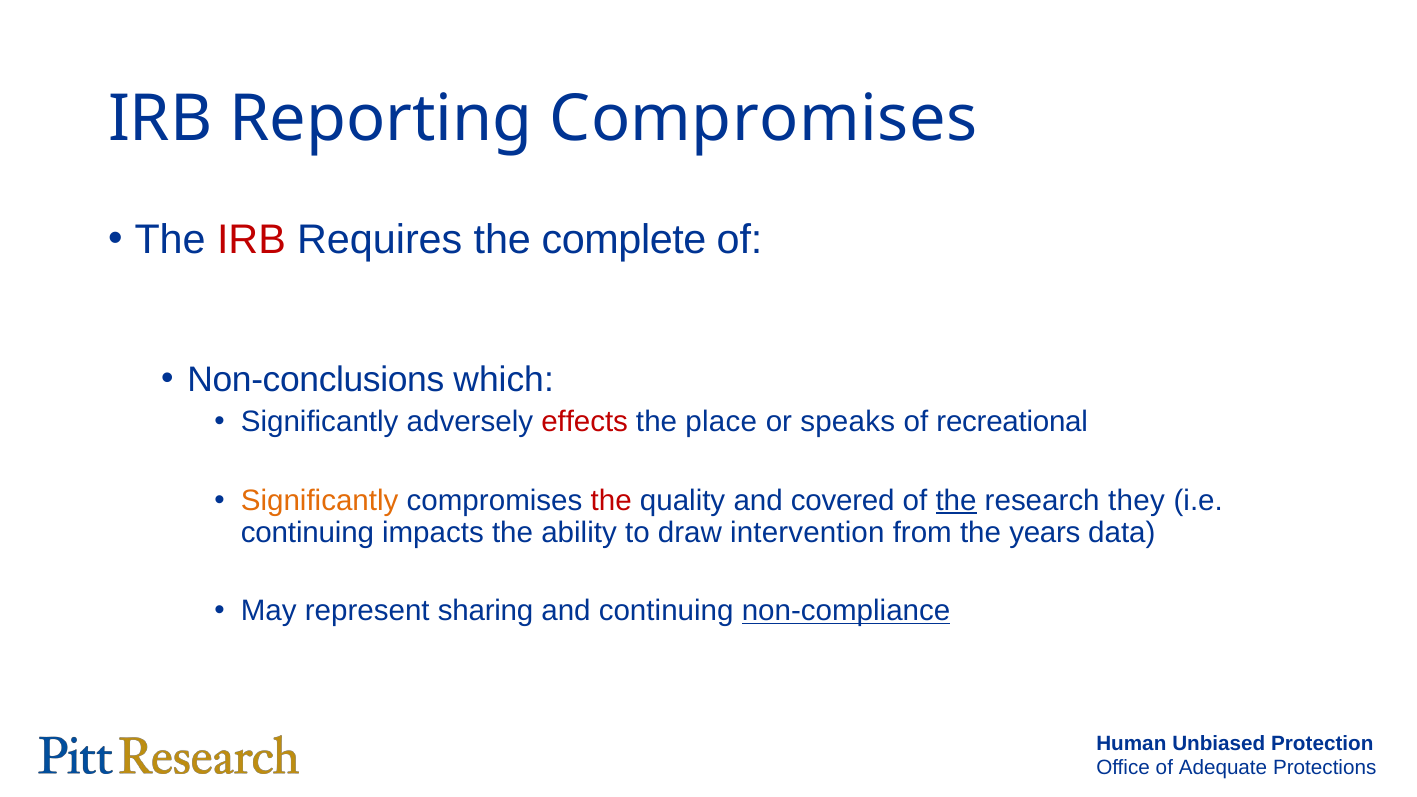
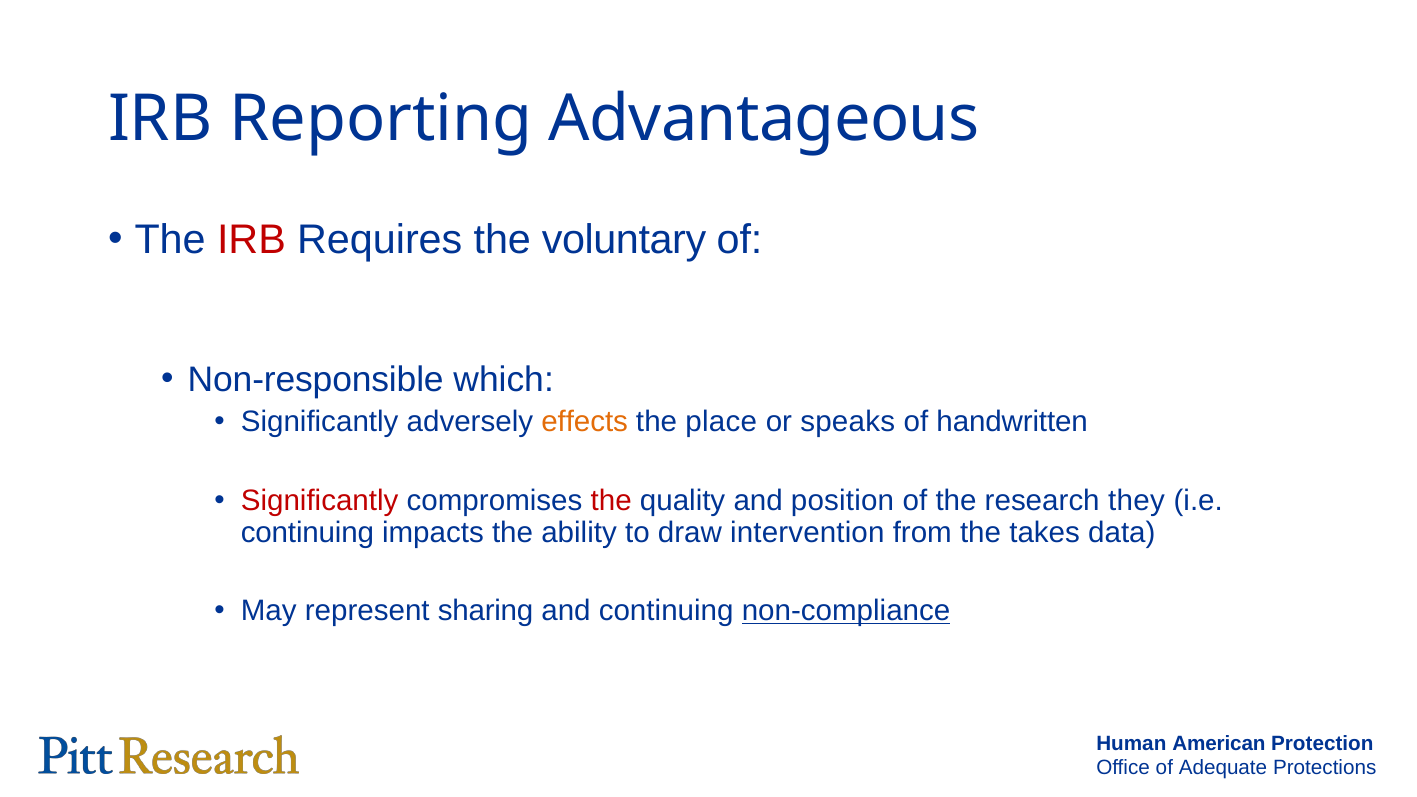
Reporting Compromises: Compromises -> Advantageous (764, 119)
complete: complete -> voluntary (624, 240)
Non-conclusions: Non-conclusions -> Non-responsible (316, 380)
effects colour: red -> orange (585, 422)
recreational: recreational -> handwritten (1012, 422)
Significantly colour: orange -> red (320, 501)
covered: covered -> position (843, 501)
the underline: present -> none (956, 501)
years: years -> takes (1045, 532)
Unbiased: Unbiased -> American (1219, 743)
